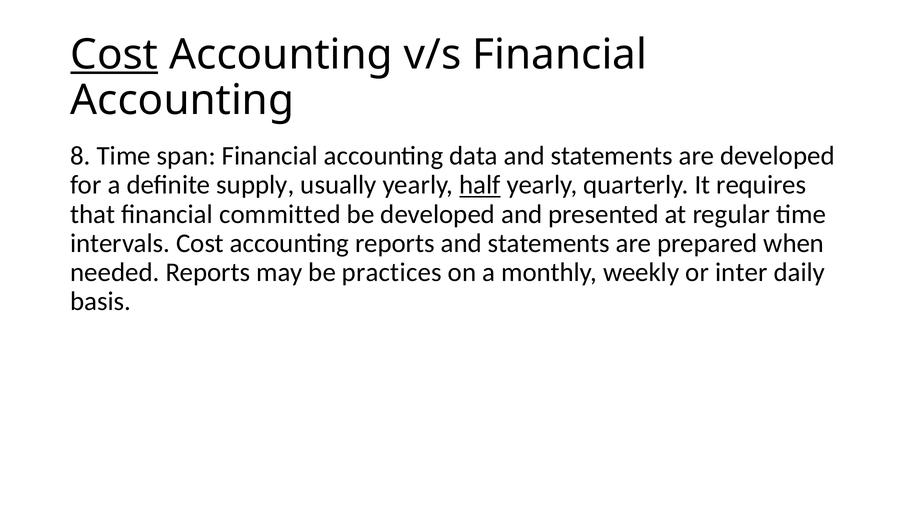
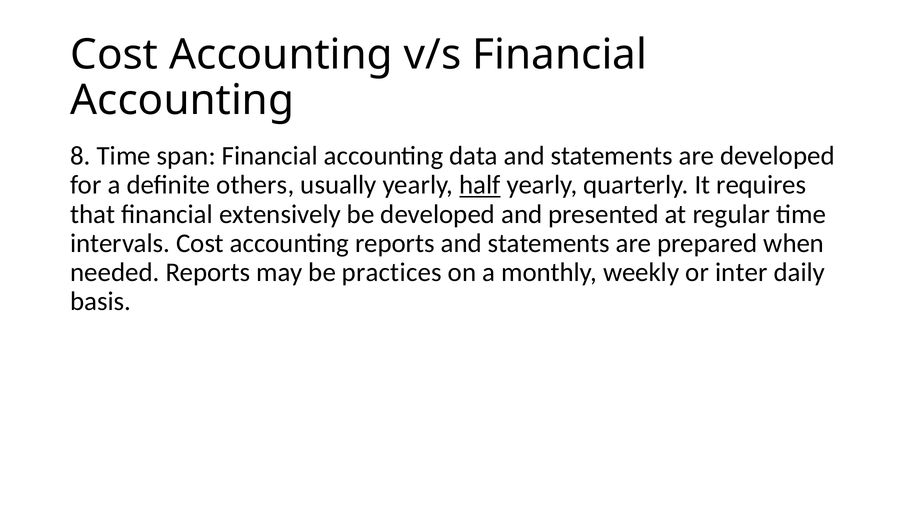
Cost underline: present -> none (114, 55)
supply: supply -> others (255, 185)
committed: committed -> extensively (280, 214)
